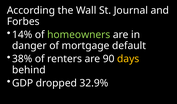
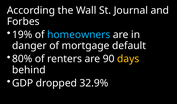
14%: 14% -> 19% (22, 35)
homeowners colour: light green -> light blue (79, 35)
38%: 38% -> 80% (22, 59)
